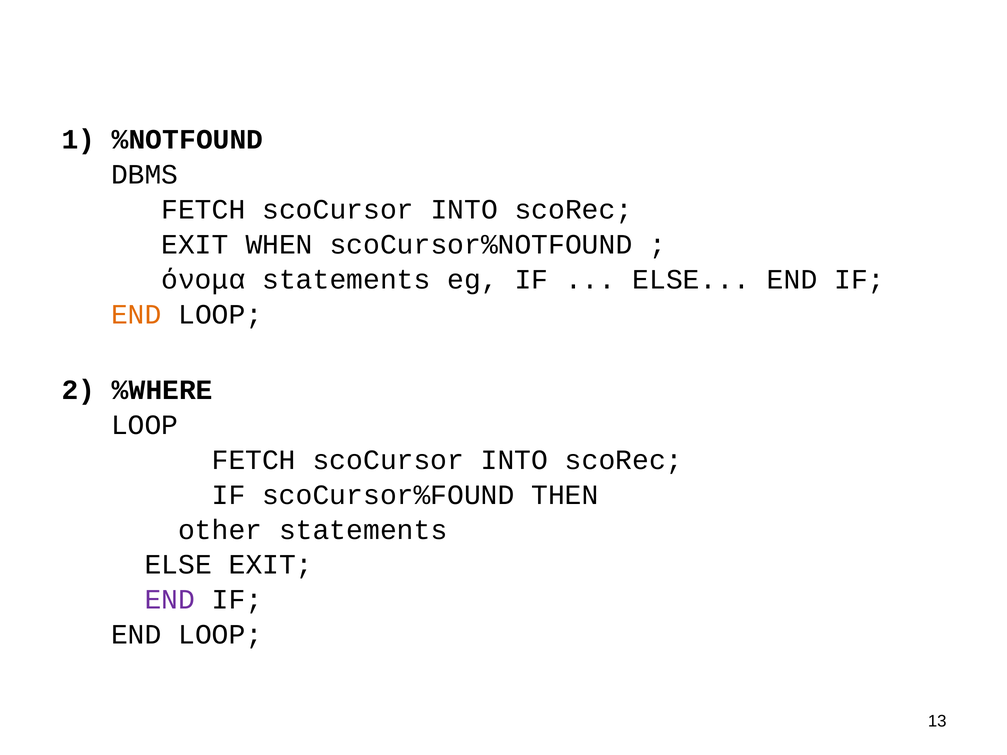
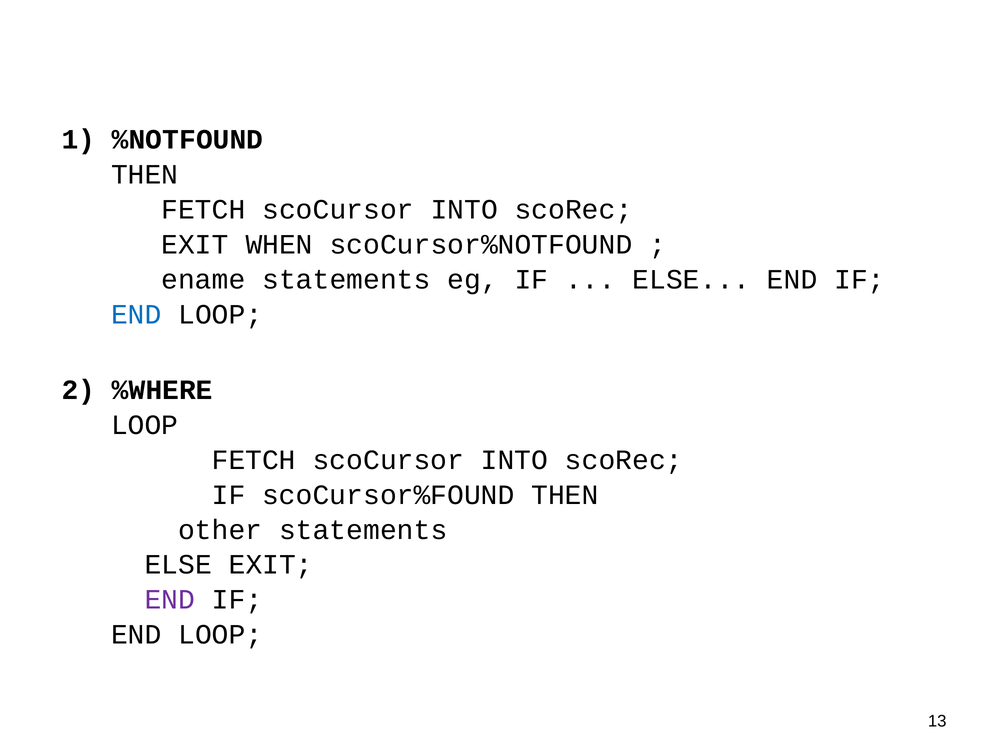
DBMS: DBMS -> THEN (145, 175)
όνομα: όνομα -> ename (203, 280)
END colour: orange -> blue (136, 315)
